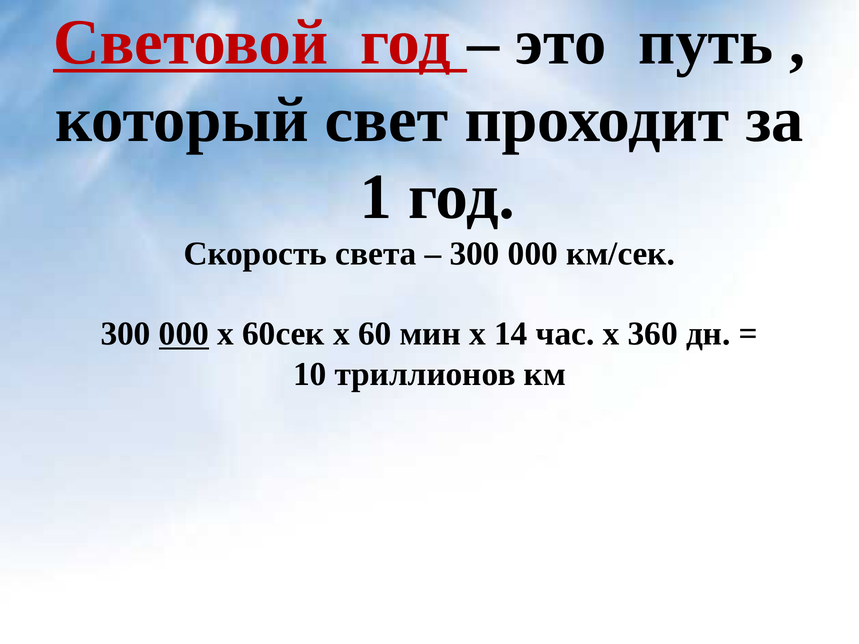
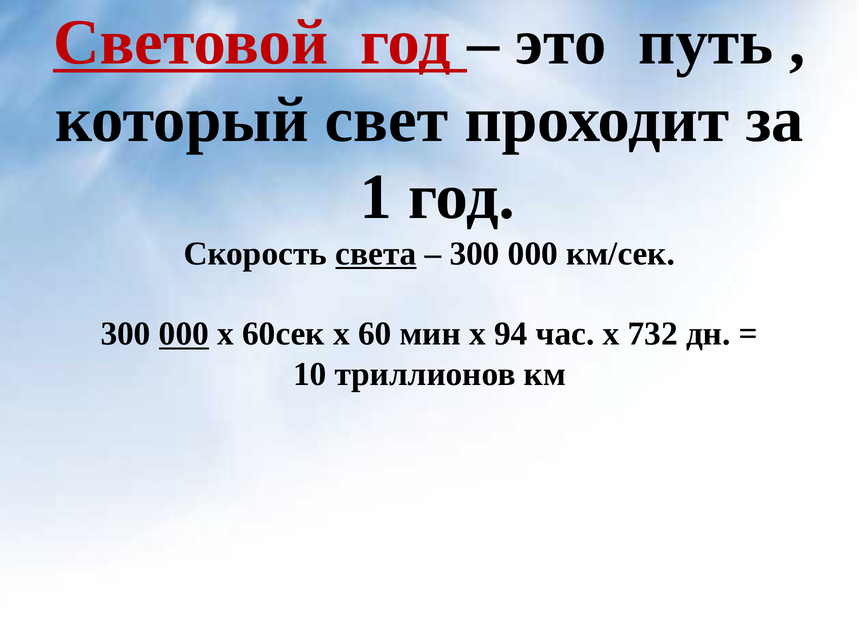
света underline: none -> present (376, 254)
14: 14 -> 94 (511, 334)
360: 360 -> 732 (653, 334)
